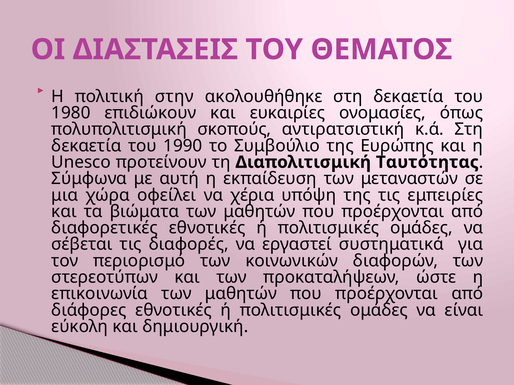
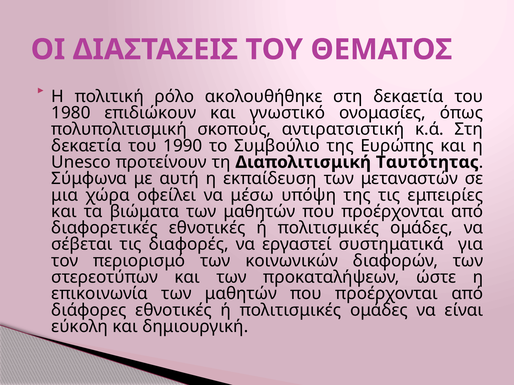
στην: στην -> ρόλο (174, 97)
ευκαιρίες: ευκαιρίες -> γνωστικό (287, 113)
χέρια: χέρια -> μέσω (252, 195)
